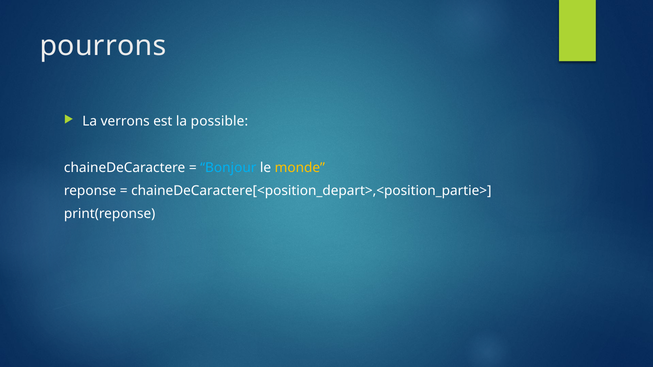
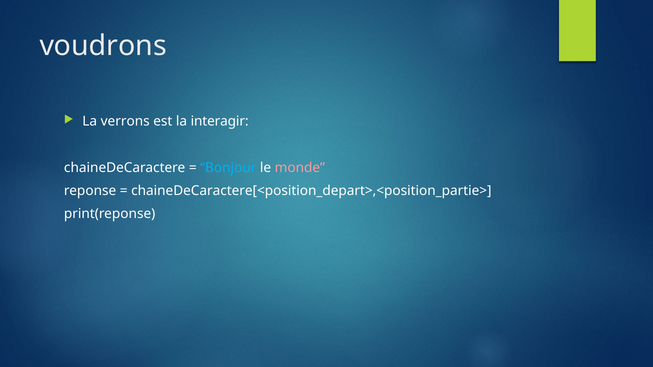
pourrons: pourrons -> voudrons (103, 46)
possible: possible -> interagir (220, 122)
monde colour: yellow -> pink (300, 168)
